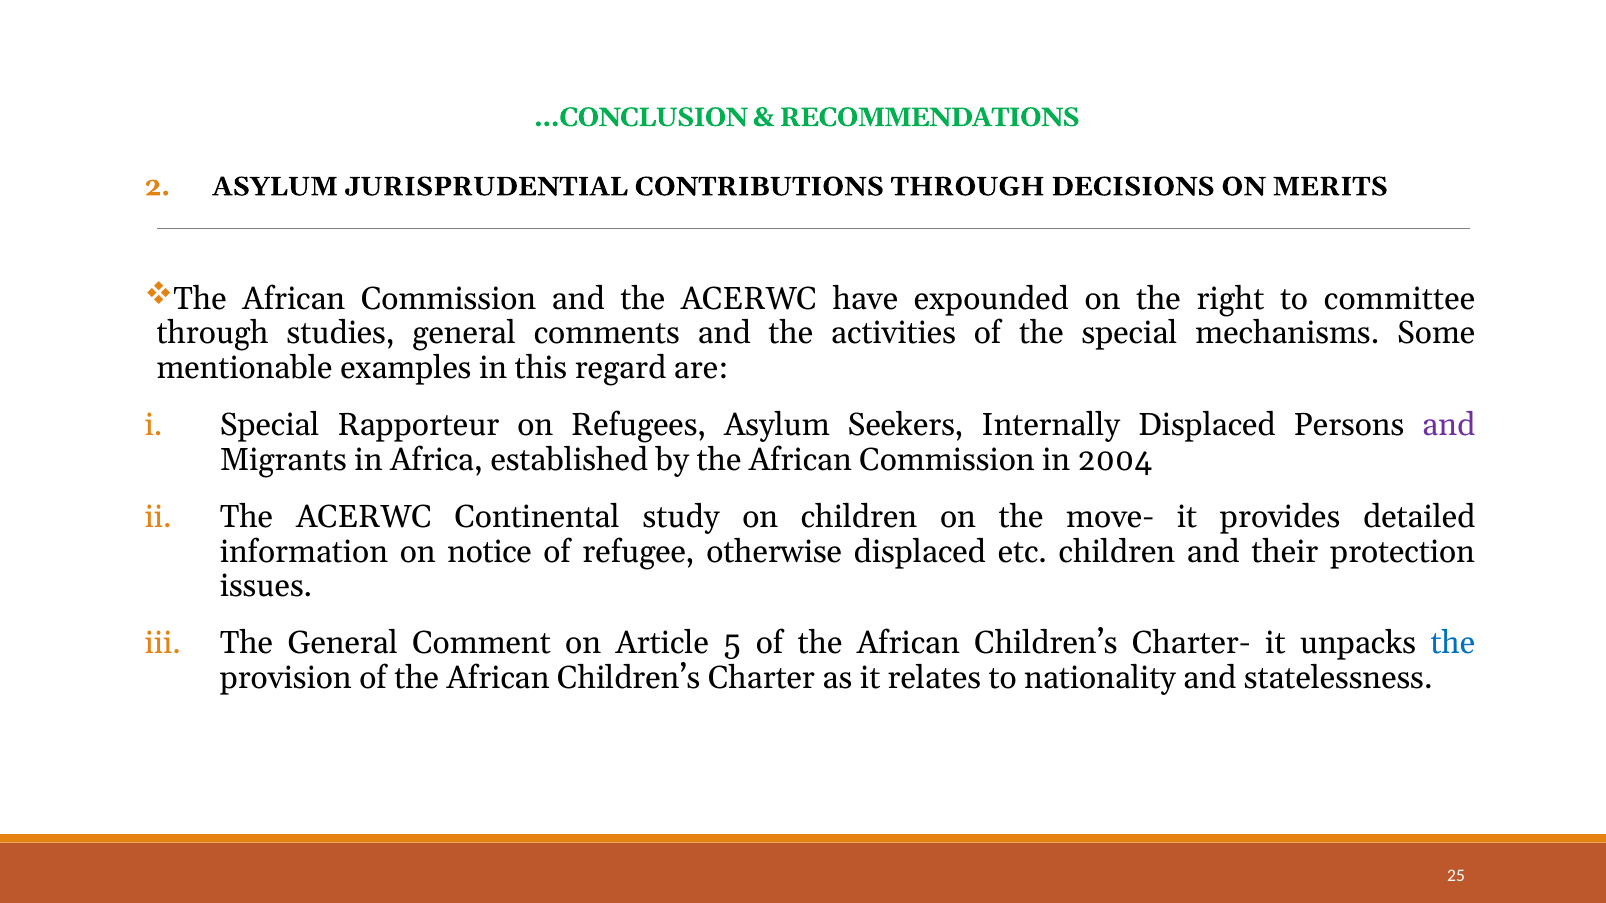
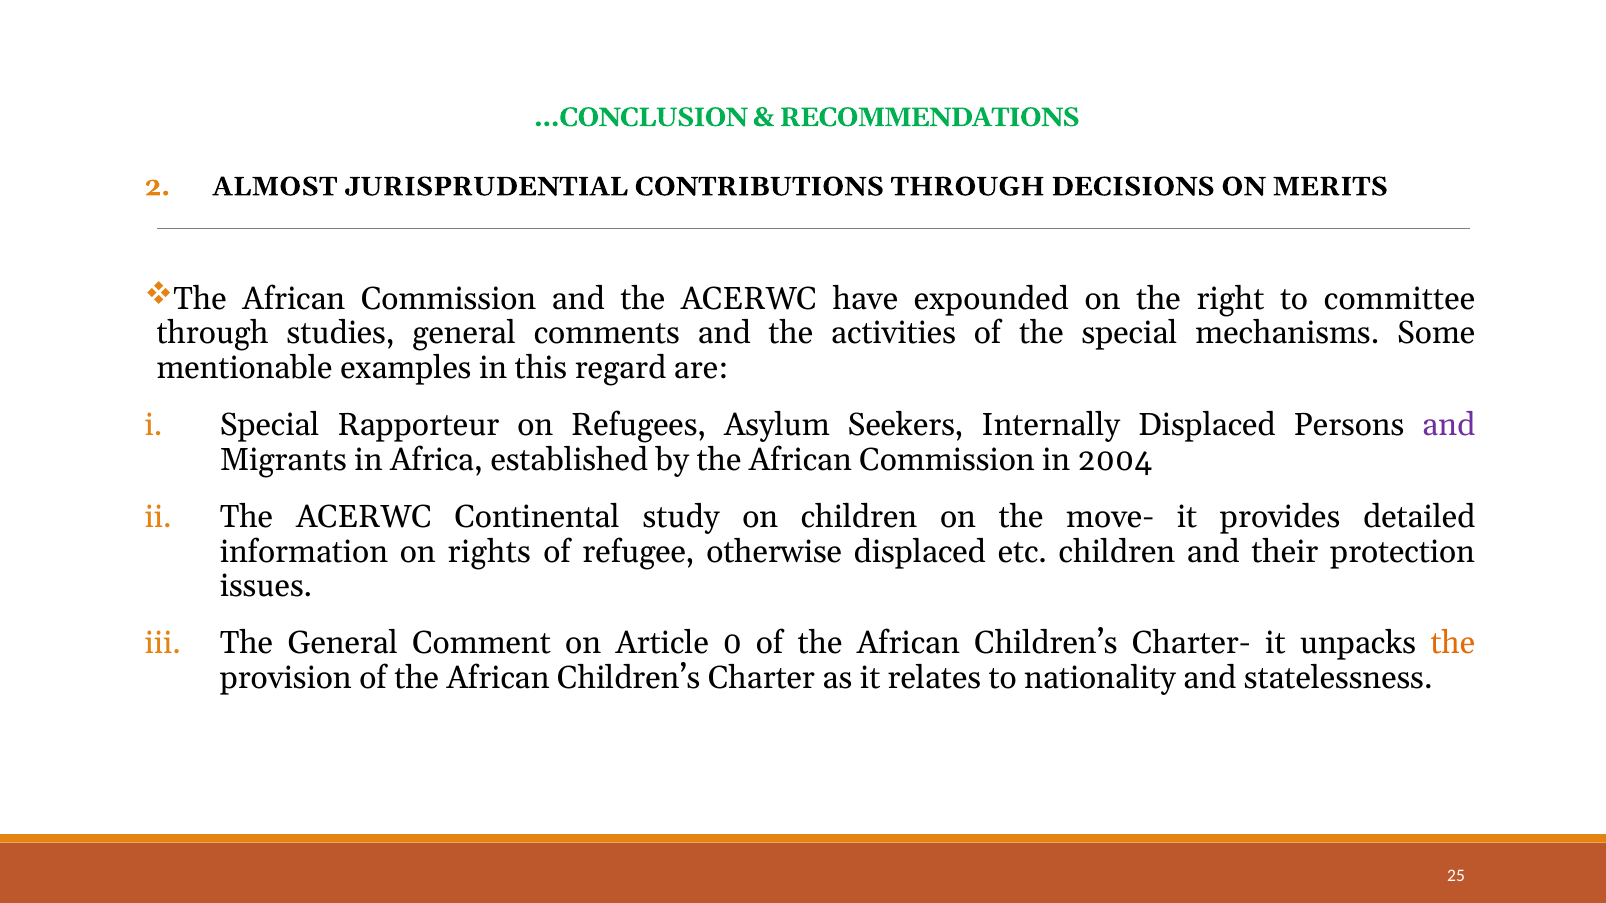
ASYLUM: ASYLUM -> ALMOST (275, 187)
notice: notice -> rights (489, 552)
5: 5 -> 0 (732, 644)
the colour: blue -> orange (1453, 644)
